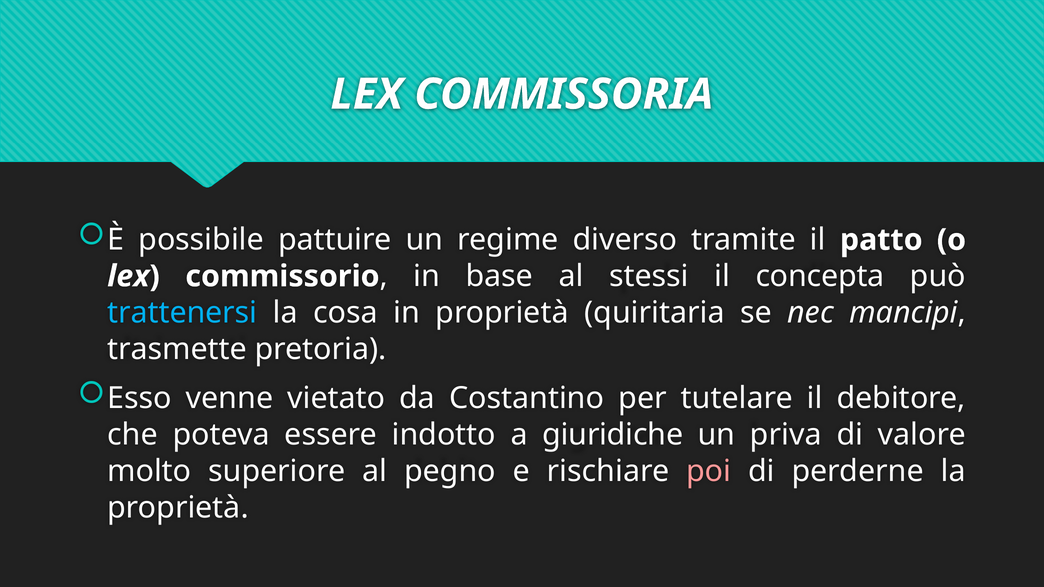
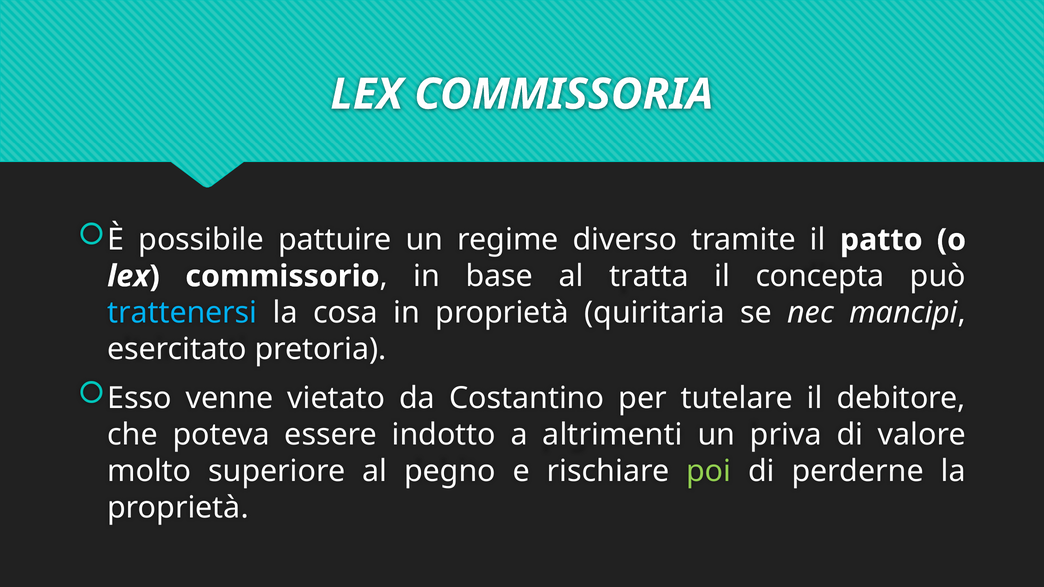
stessi: stessi -> tratta (649, 276)
trasmette: trasmette -> esercitato (177, 349)
giuridiche: giuridiche -> altrimenti (613, 435)
poi colour: pink -> light green (709, 471)
